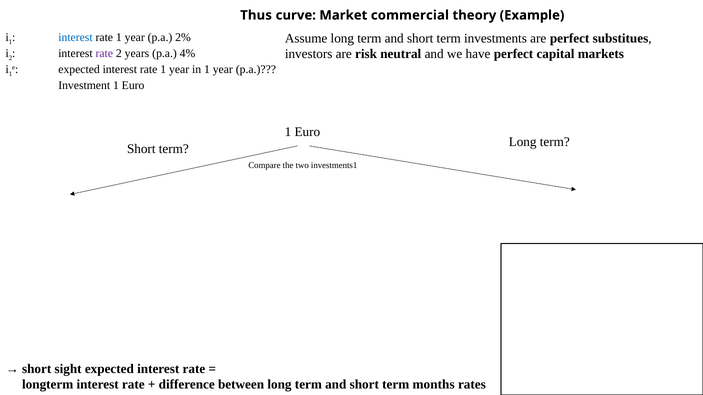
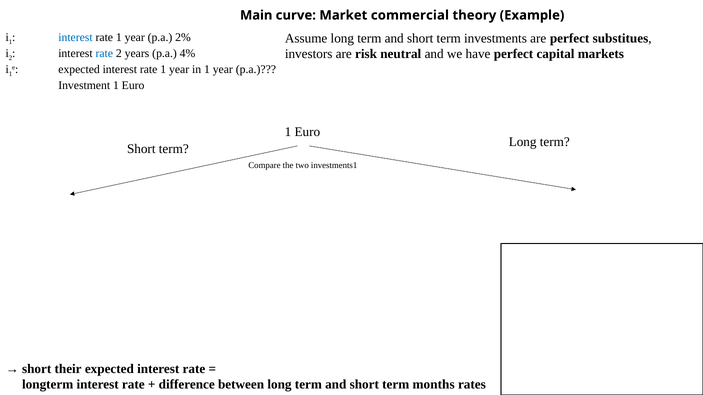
Thus: Thus -> Main (256, 15)
rate colour: purple -> blue (104, 53)
sight: sight -> their (68, 369)
